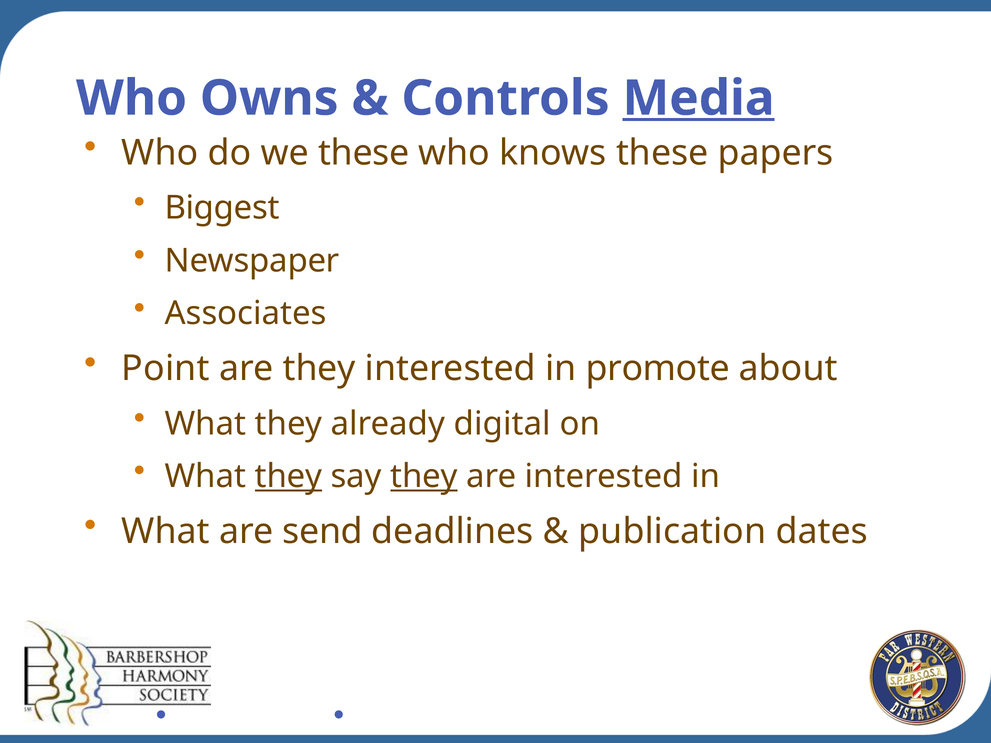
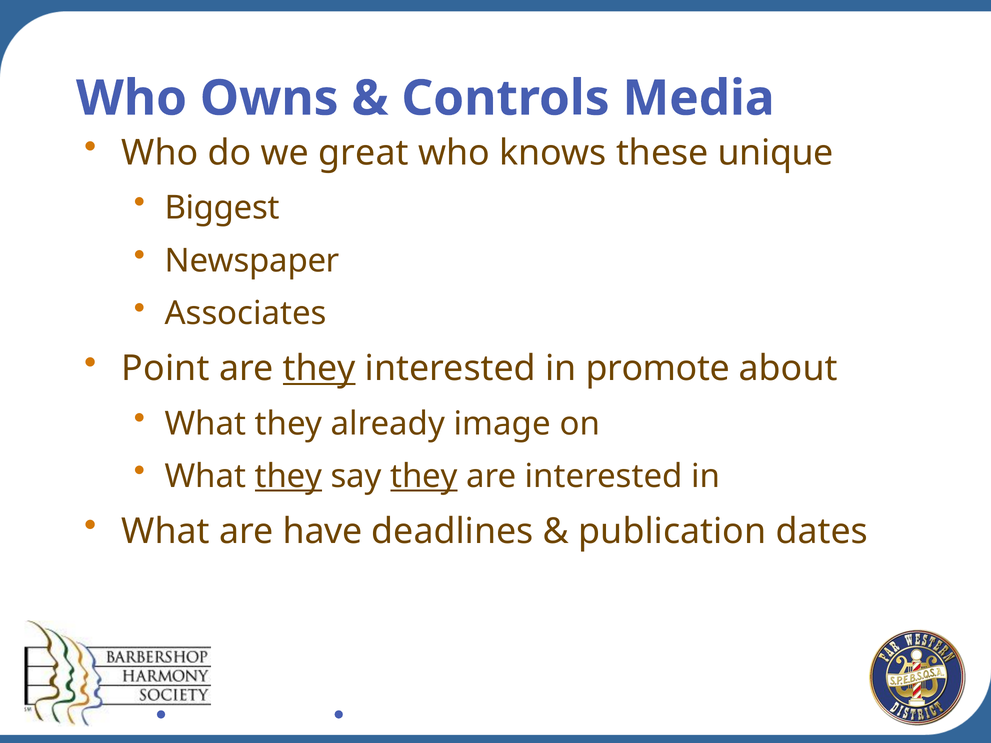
Media underline: present -> none (699, 98)
we these: these -> great (364, 153)
papers: papers -> unique (776, 153)
they underline: none -> present (319, 369)
digital: digital -> image (502, 424)
send: send -> have (323, 532)
